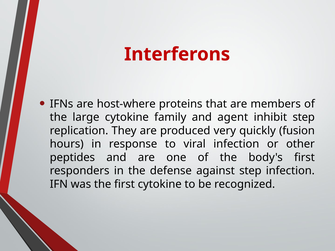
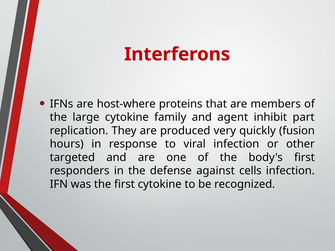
inhibit step: step -> part (304, 117)
peptides: peptides -> targeted (72, 158)
against step: step -> cells (250, 171)
